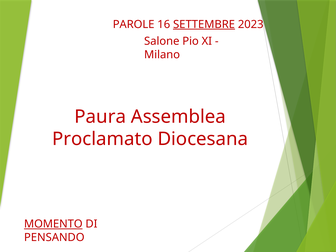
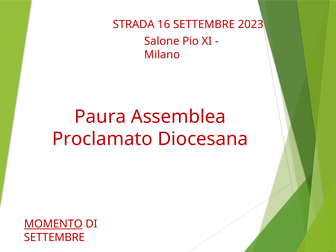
PAROLE: PAROLE -> STRADA (134, 24)
SETTEMBRE underline: present -> none (204, 24)
PENSANDO: PENSANDO -> SETTEMBRE (54, 237)
